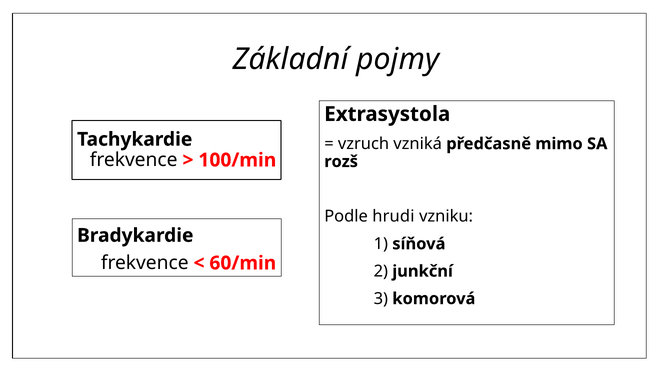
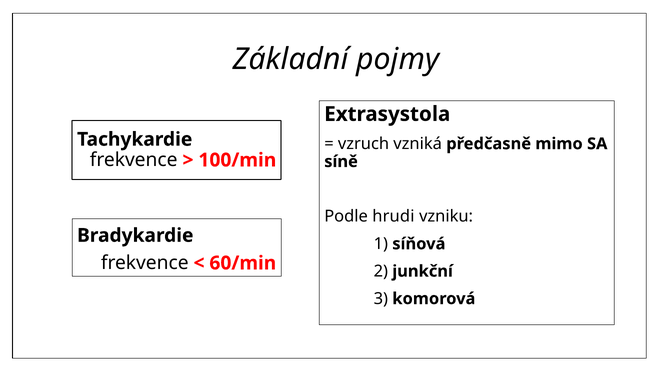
rozš: rozš -> síně (341, 161)
